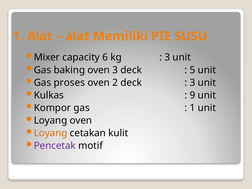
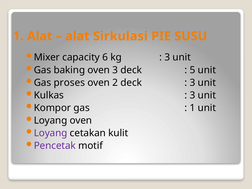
Memiliki: Memiliki -> Sirkulasi (120, 36)
9: 9 -> 3 (192, 95)
Loyang colour: orange -> purple (51, 133)
